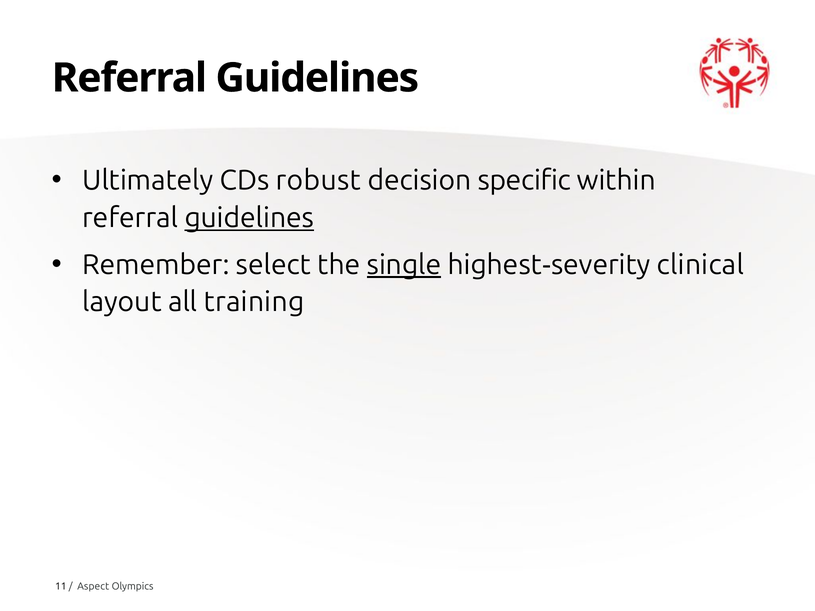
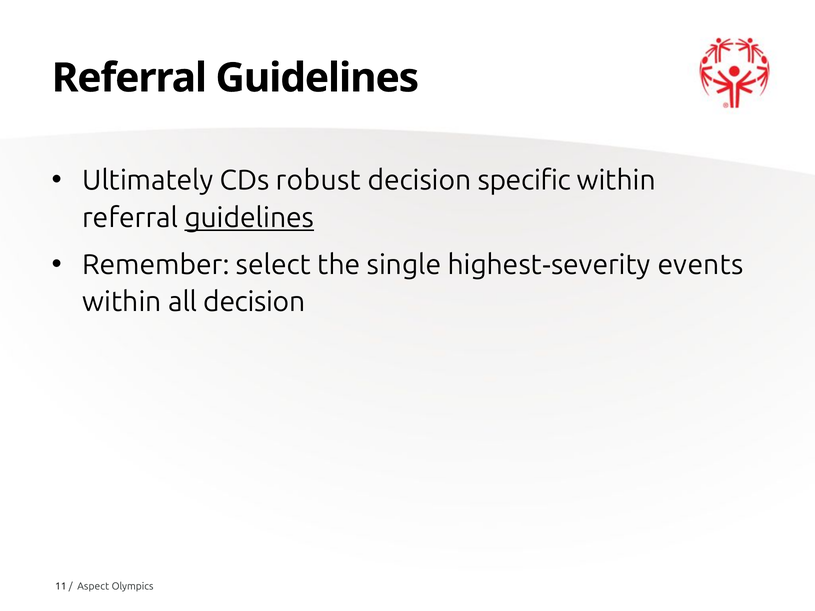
single underline: present -> none (404, 265)
clinical: clinical -> events (701, 265)
layout: layout -> within (122, 302)
all training: training -> decision (254, 302)
